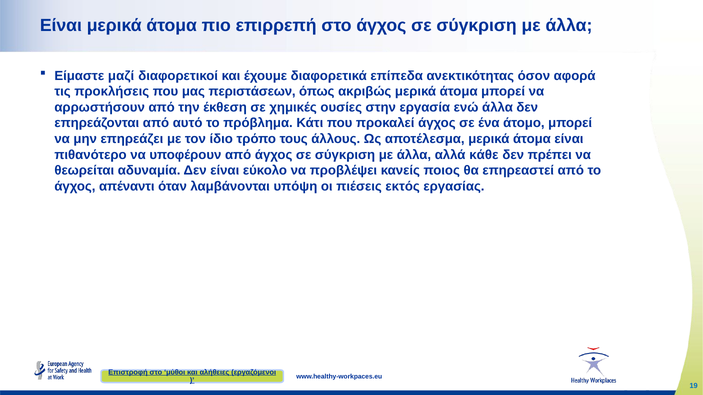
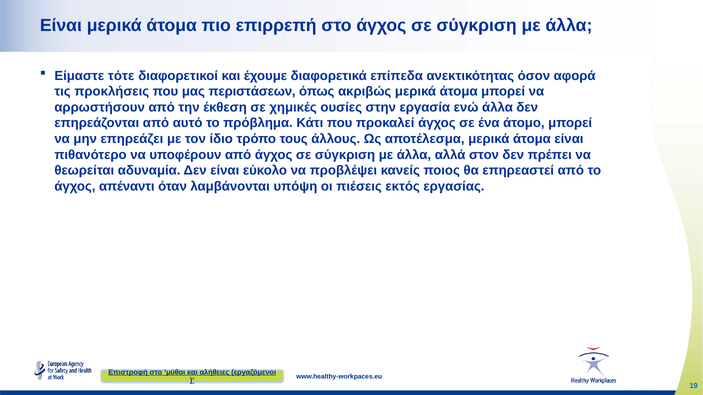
μαζί: μαζί -> τότε (121, 76)
κάθε: κάθε -> στον (484, 155)
